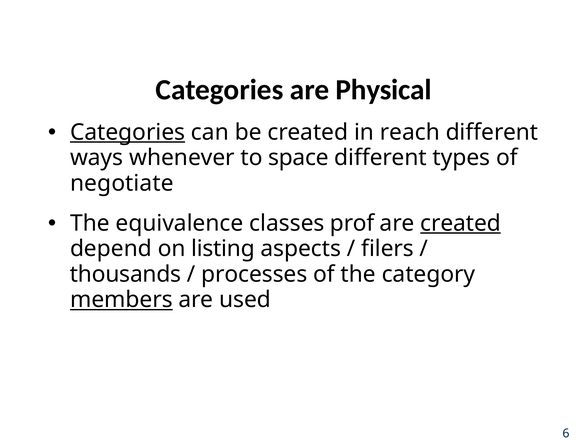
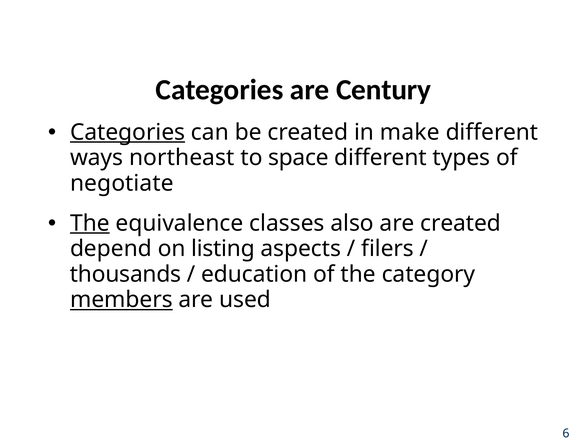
Physical: Physical -> Century (384, 90)
reach: reach -> make (410, 132)
whenever: whenever -> northeast (182, 158)
The underline: none -> present (90, 223)
prof: prof -> also (352, 223)
created underline: present -> none (461, 223)
processes: processes -> education (254, 274)
